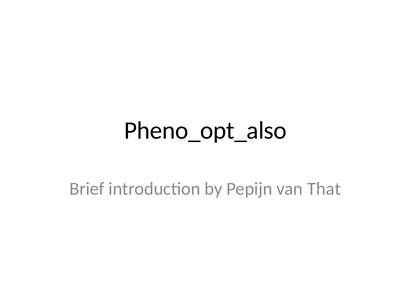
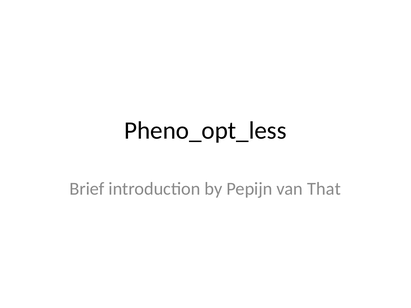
Pheno_opt_also: Pheno_opt_also -> Pheno_opt_less (205, 131)
